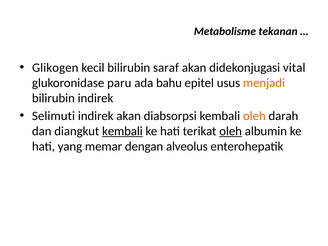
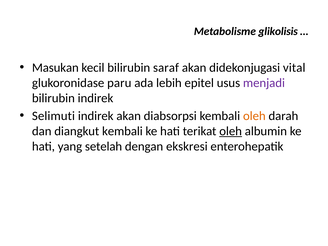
tekanan: tekanan -> glikolisis (278, 31)
Glikogen: Glikogen -> Masukan (55, 68)
bahu: bahu -> lebih (169, 83)
menjadi colour: orange -> purple (264, 83)
kembali underline: present -> none (122, 131)
memar: memar -> setelah (104, 147)
alveolus: alveolus -> ekskresi (187, 147)
